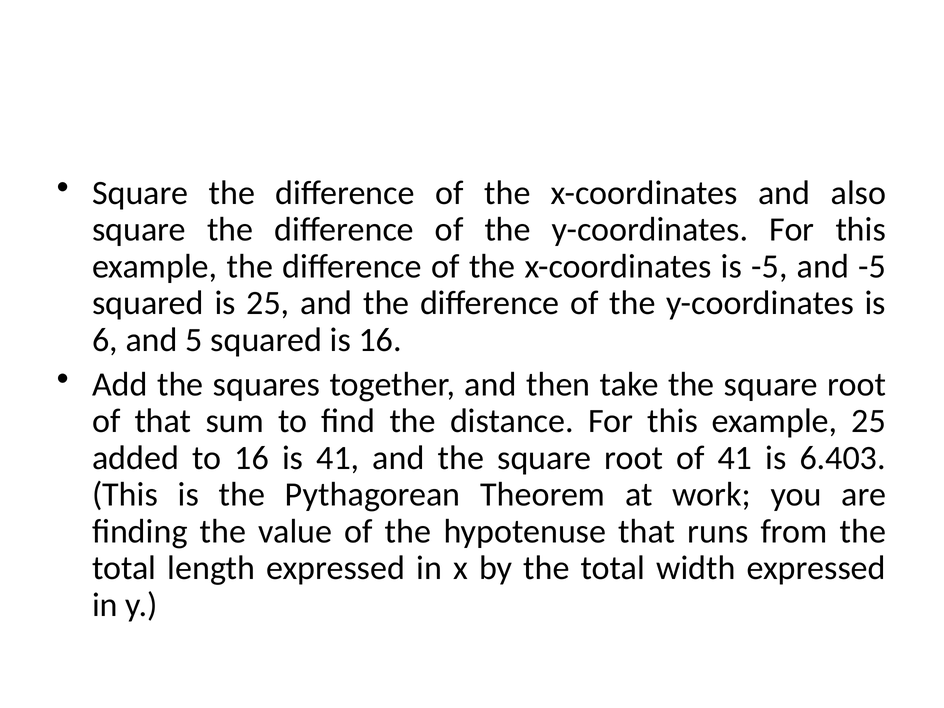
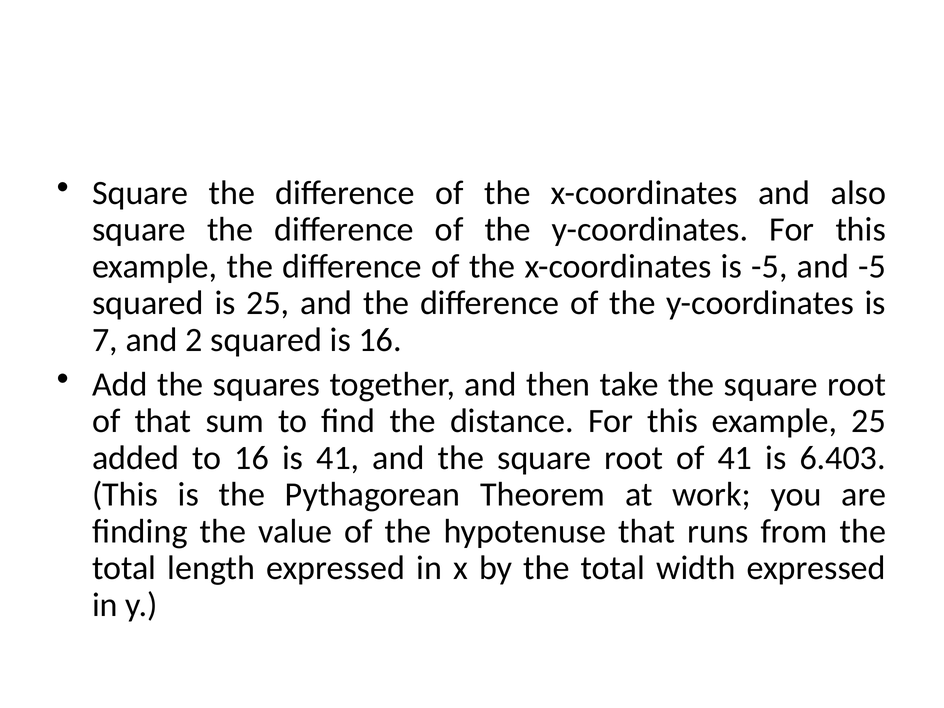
6: 6 -> 7 (105, 340)
5: 5 -> 2 (194, 340)
